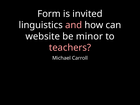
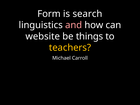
invited: invited -> search (87, 14)
minor: minor -> things (90, 36)
teachers colour: pink -> yellow (70, 48)
